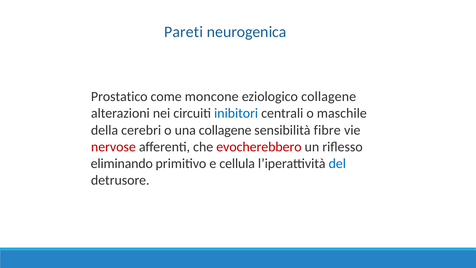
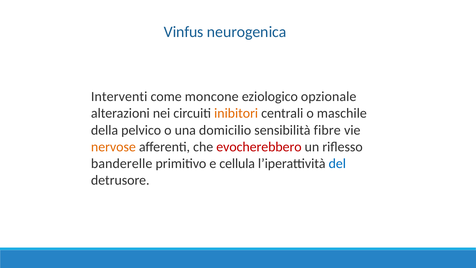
Pareti: Pareti -> Vinfus (184, 32)
Prostatico: Prostatico -> Interventi (119, 97)
eziologico collagene: collagene -> opzionale (329, 97)
inibitori colour: blue -> orange (236, 113)
cerebri: cerebri -> pelvico (141, 130)
una collagene: collagene -> domicilio (225, 130)
nervose colour: red -> orange (113, 147)
eliminando: eliminando -> banderelle (122, 163)
